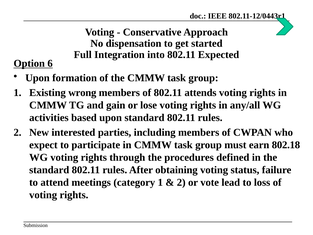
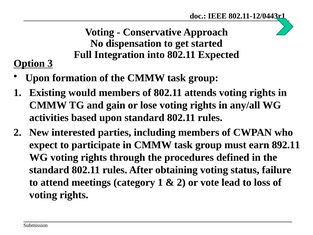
6: 6 -> 3 (50, 63)
wrong: wrong -> would (82, 93)
802.18: 802.18 -> 892.11 (286, 145)
